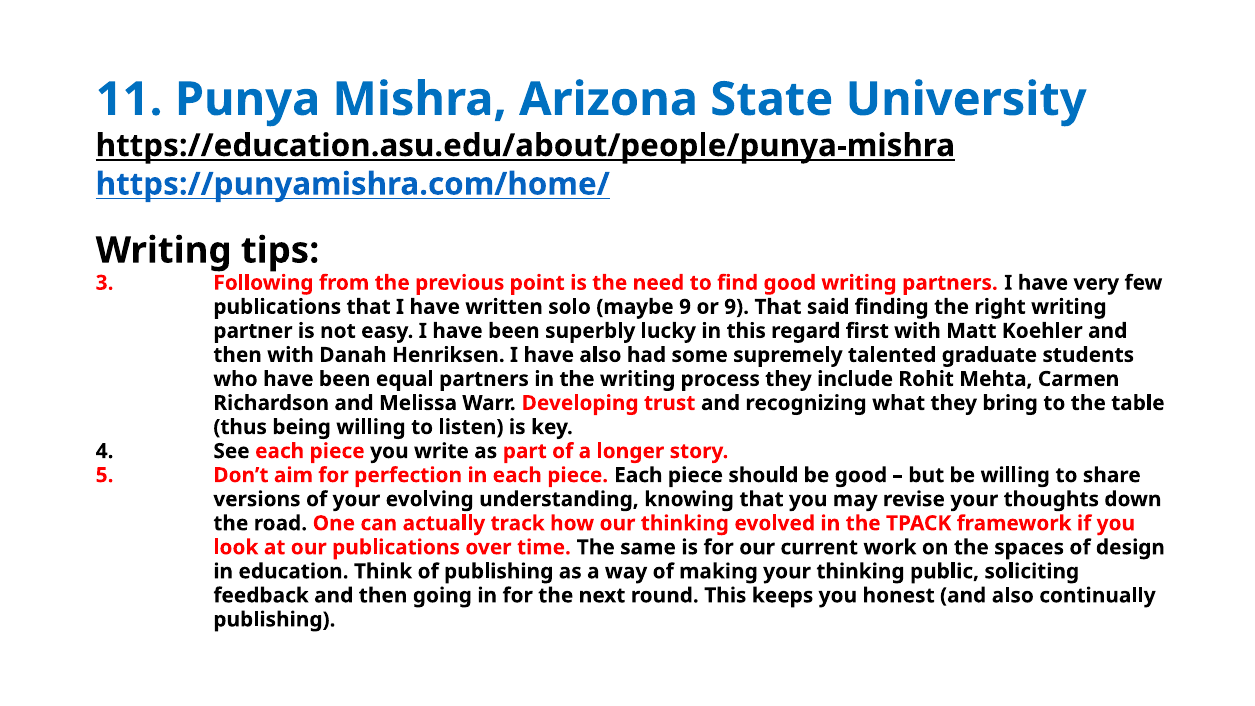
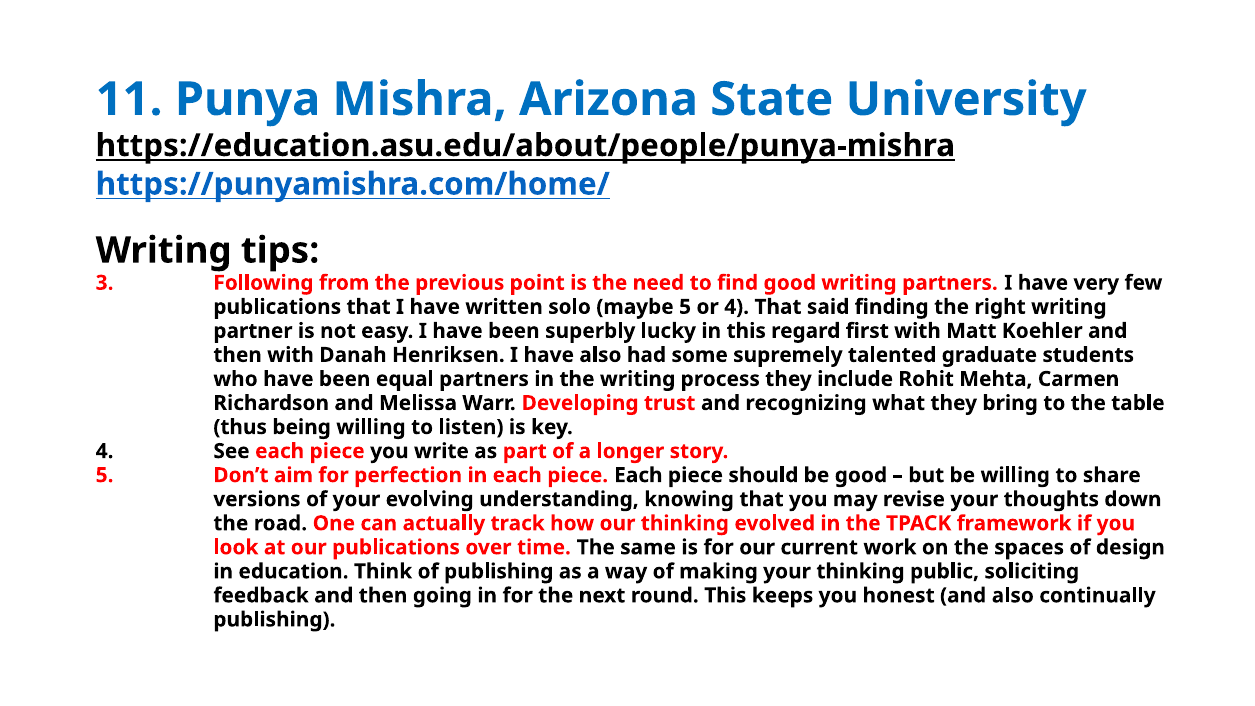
maybe 9: 9 -> 5 (685, 307)
or 9: 9 -> 4 (737, 307)
